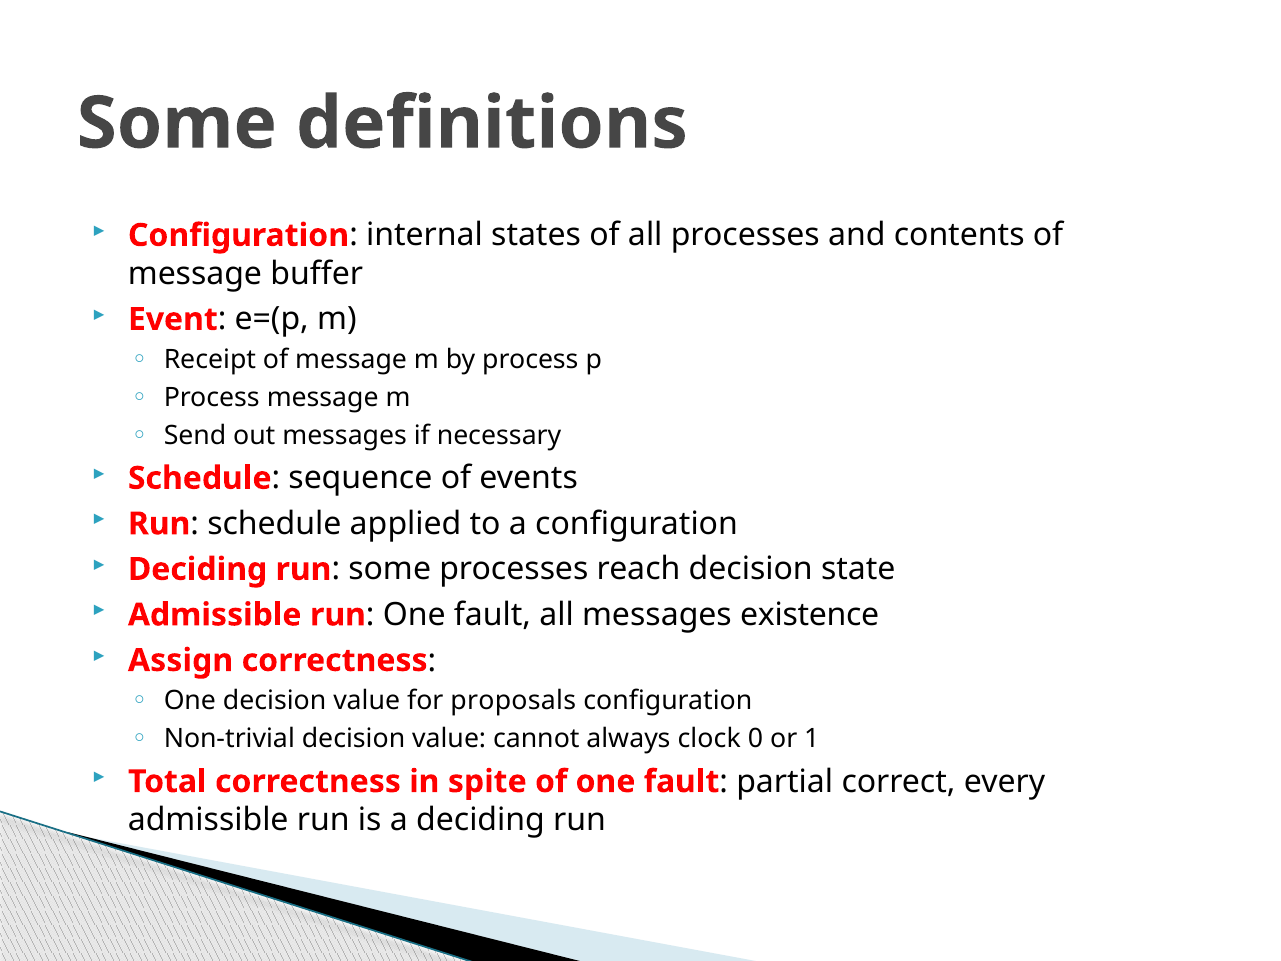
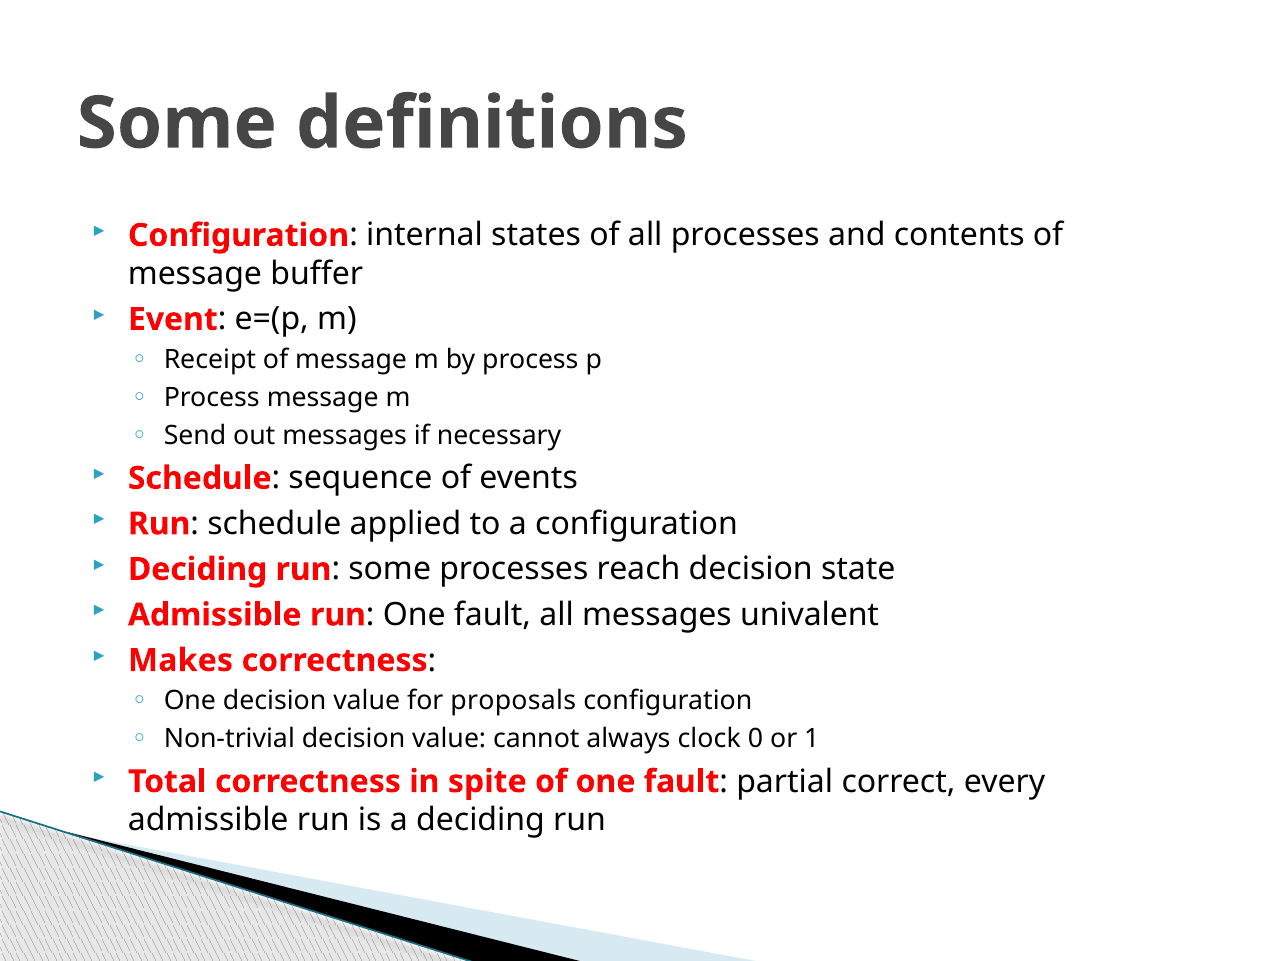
existence: existence -> univalent (810, 615)
Assign: Assign -> Makes (180, 660)
